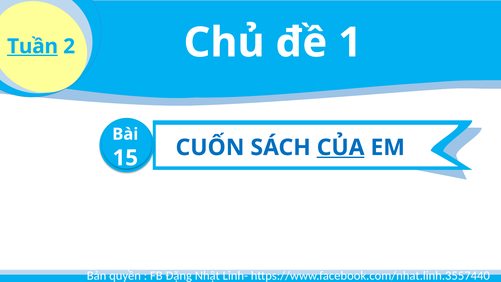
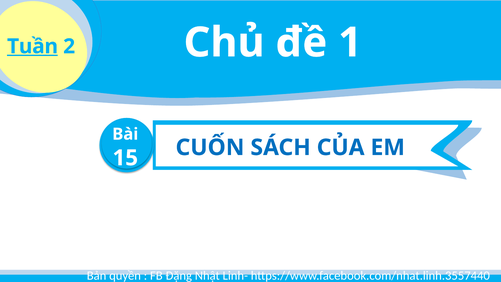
CỦA underline: present -> none (341, 147)
